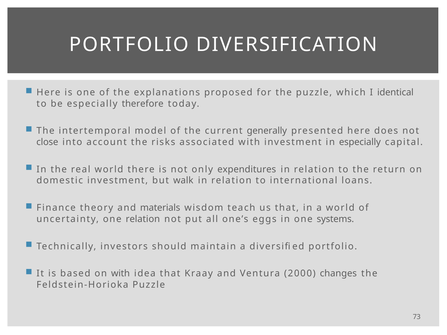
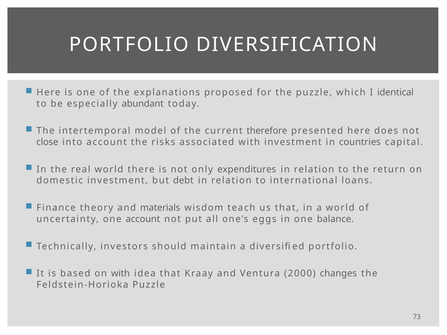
therefore: therefore -> abundant (143, 104)
generally: generally -> therefore (267, 131)
in especially: especially -> countries (360, 142)
walk: walk -> debt (183, 181)
one relation: relation -> account (143, 219)
systems: systems -> balance (335, 219)
